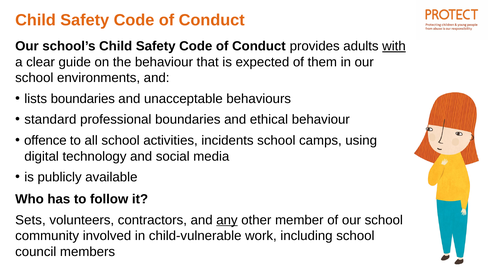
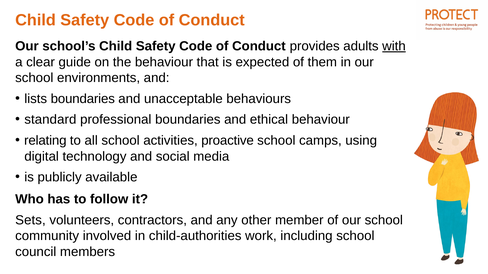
offence: offence -> relating (45, 141)
incidents: incidents -> proactive (228, 141)
any underline: present -> none (227, 220)
child-vulnerable: child-vulnerable -> child-authorities (195, 236)
